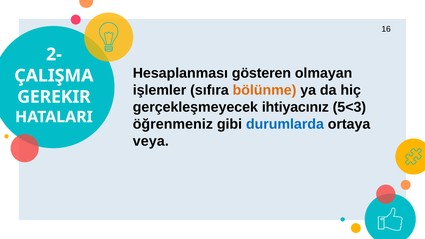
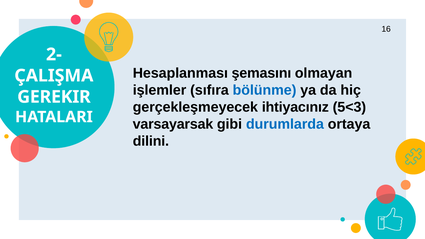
gösteren: gösteren -> şemasını (261, 73)
bölünme colour: orange -> blue (265, 90)
öğrenmeniz: öğrenmeniz -> varsayarsak (173, 124)
veya: veya -> dilini (151, 141)
